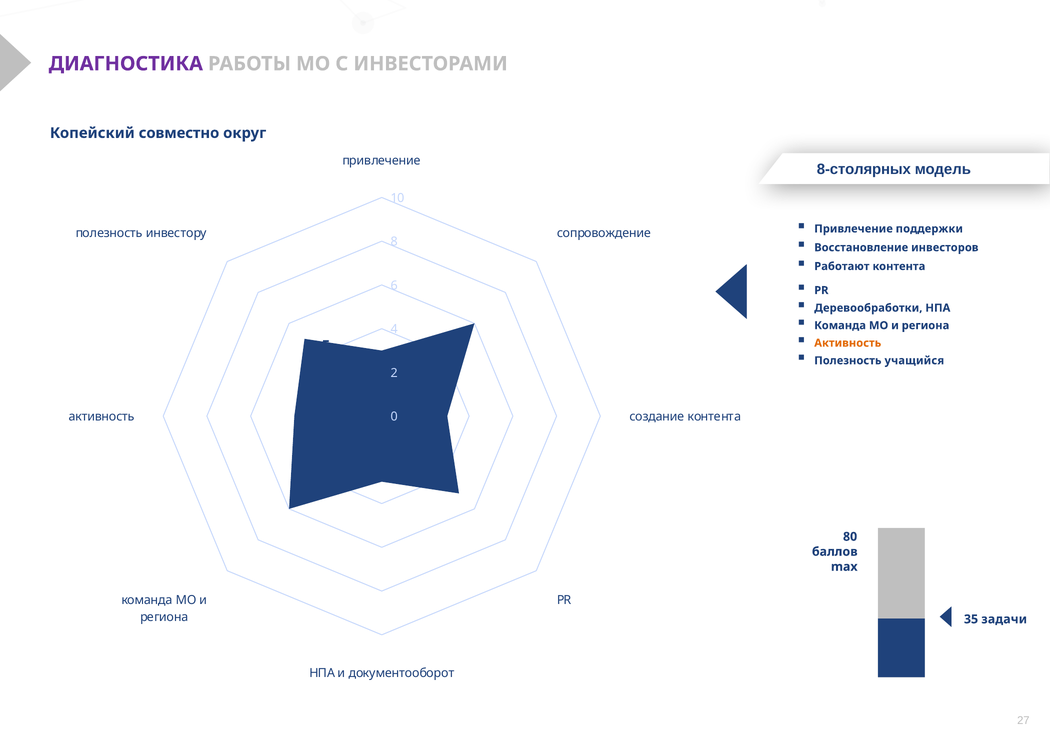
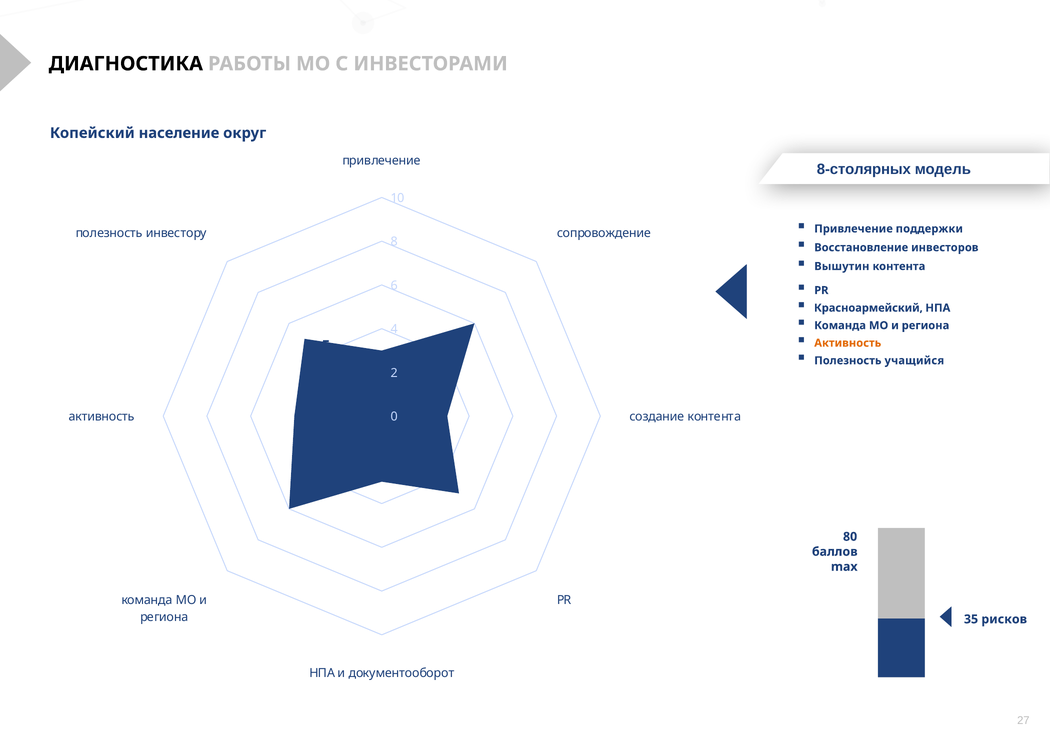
ДИАГНОСТИКА colour: purple -> black (126, 64)
совместно: совместно -> население (179, 133)
Работают: Работают -> Вышутин (842, 266)
Деревообработки: Деревообработки -> Красноармейский (868, 308)
задачи: задачи -> рисков (1004, 619)
